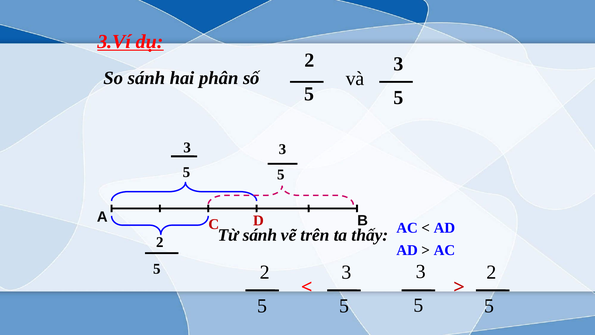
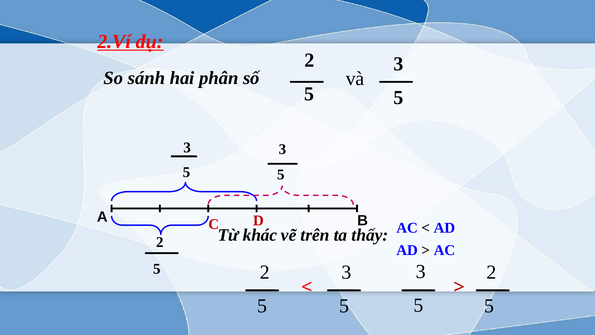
3.Ví: 3.Ví -> 2.Ví (114, 42)
Từ sánh: sánh -> khác (260, 235)
